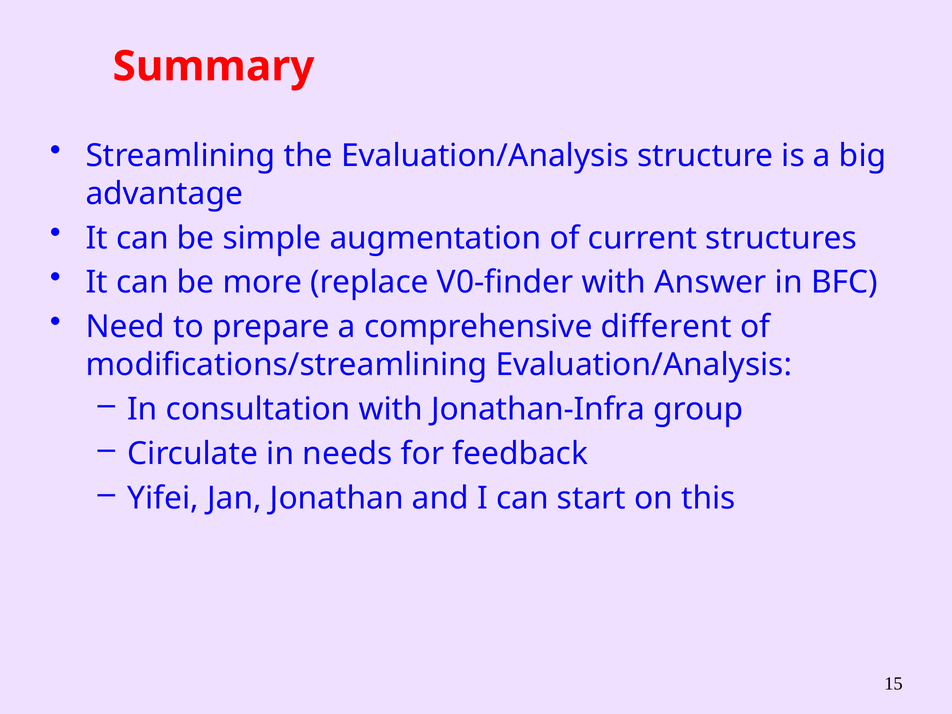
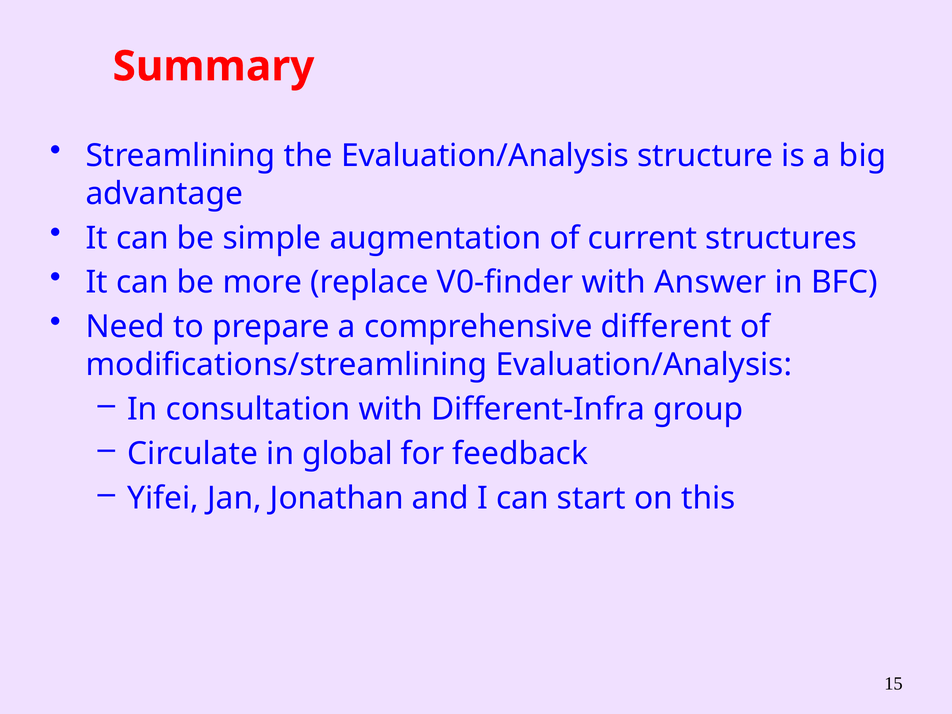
Jonathan-Infra: Jonathan-Infra -> Different-Infra (538, 409)
needs: needs -> global (348, 454)
